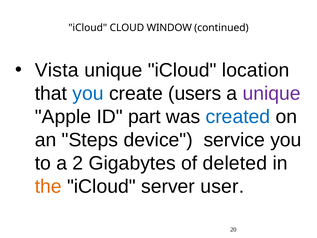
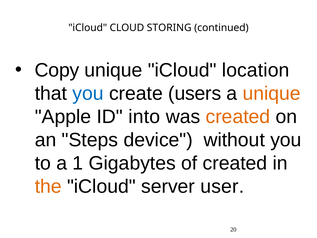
WINDOW: WINDOW -> STORING (169, 28)
Vista: Vista -> Copy (57, 70)
unique colour: purple -> orange (272, 93)
part: part -> into (144, 117)
created colour: blue -> orange (238, 117)
service: service -> without (234, 140)
2: 2 -> 1 (78, 163)
of deleted: deleted -> created (235, 163)
